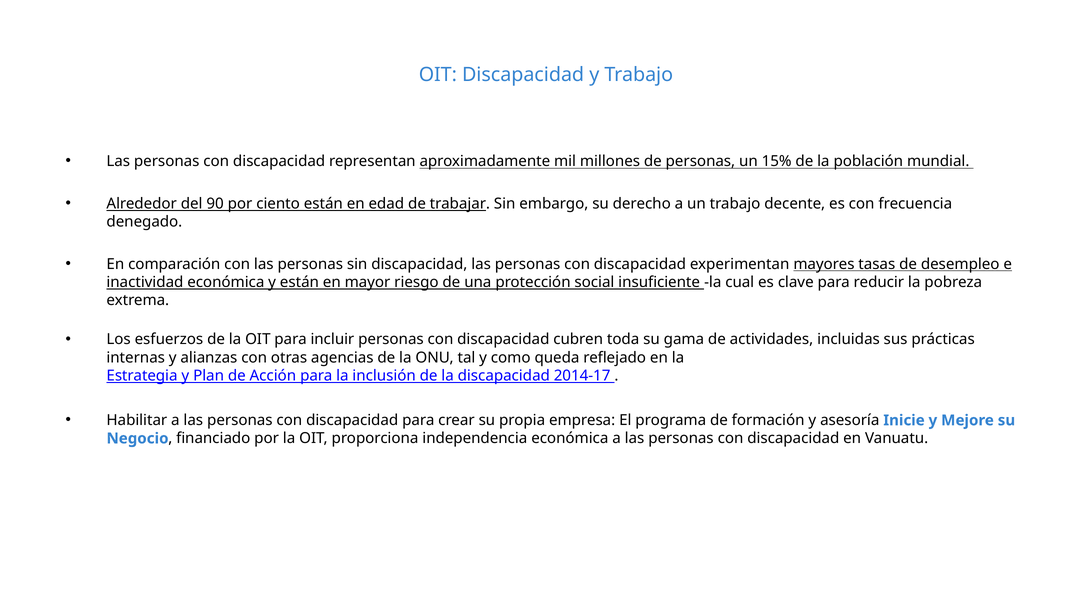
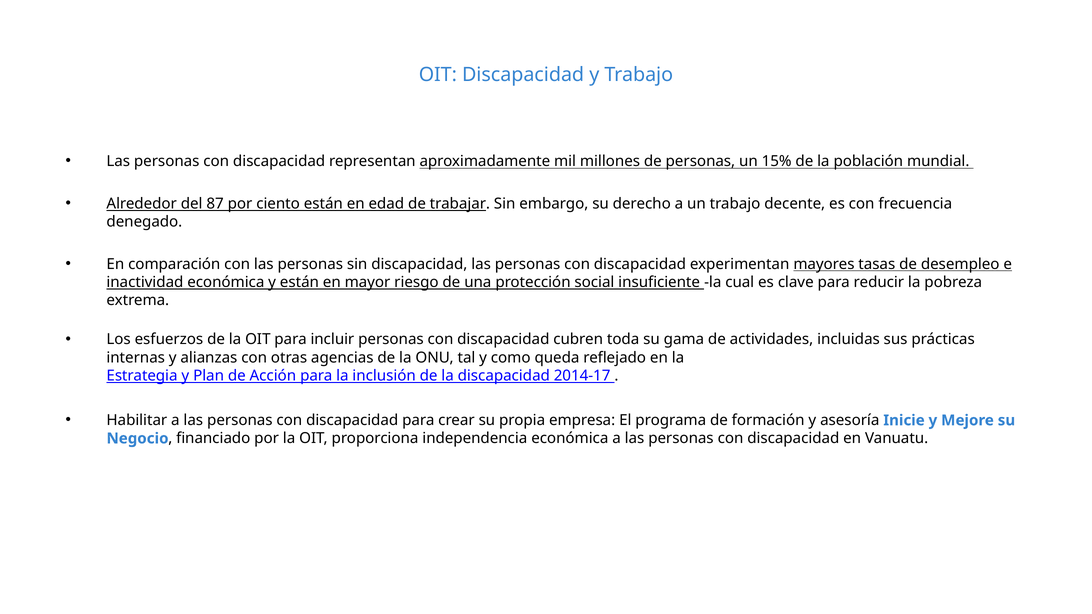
90: 90 -> 87 (215, 204)
